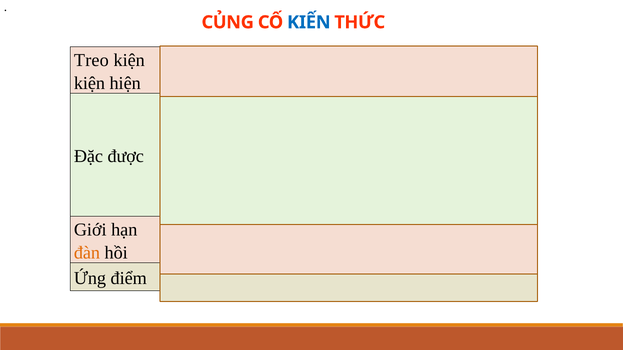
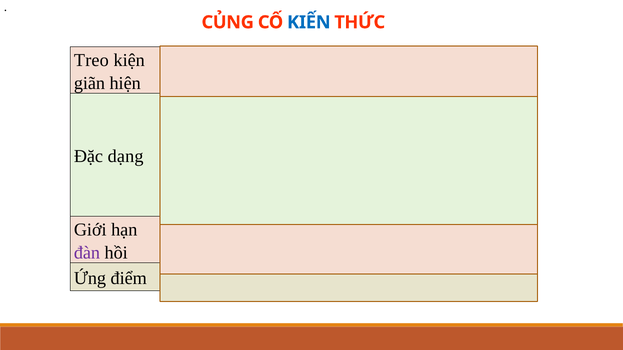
kiện: kiện -> giãn (89, 83)
Đặc được: được -> dạng (126, 157)
đàn colour: orange -> purple (87, 253)
